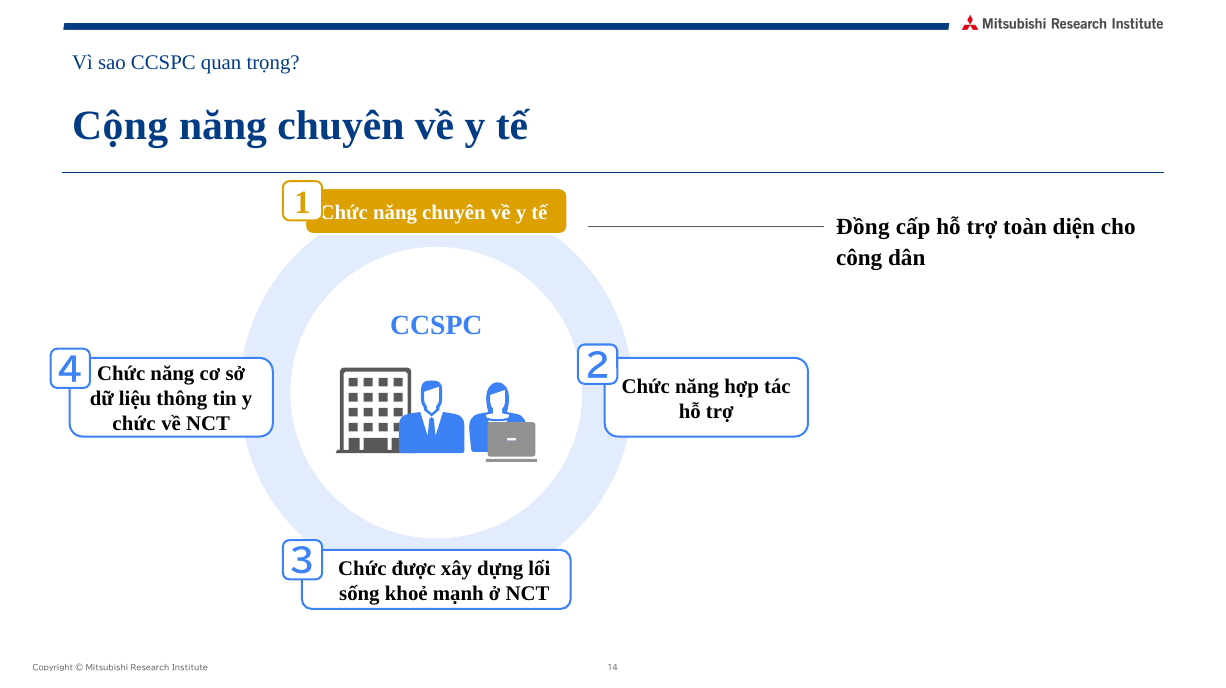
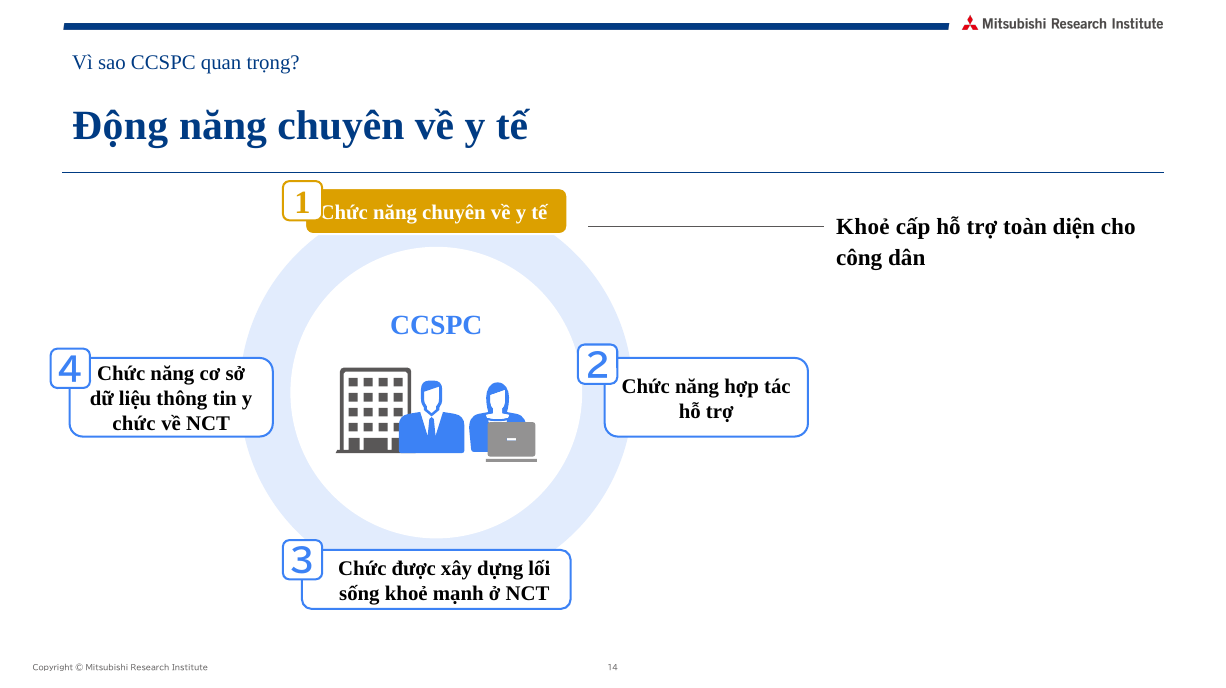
Cộng: Cộng -> Động (120, 126)
Đồng: Đồng -> Khoẻ (863, 227)
